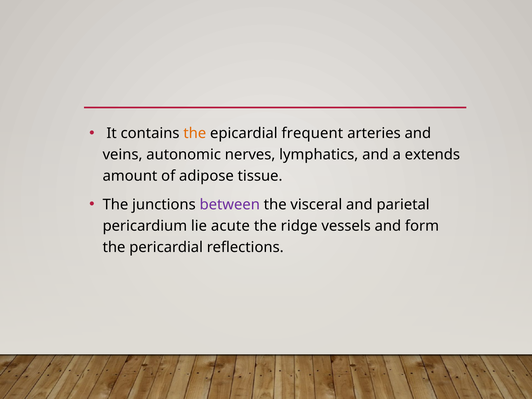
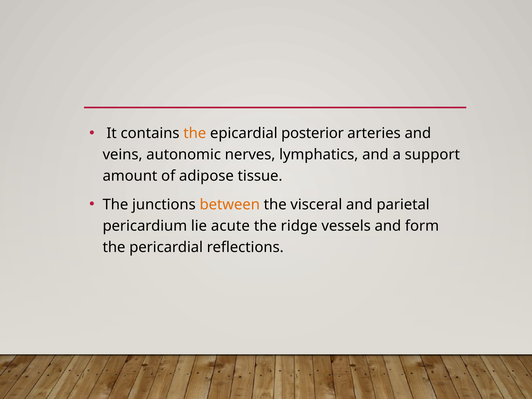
frequent: frequent -> posterior (312, 133)
extends: extends -> support (432, 155)
between colour: purple -> orange (230, 205)
